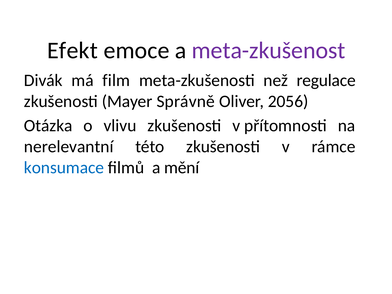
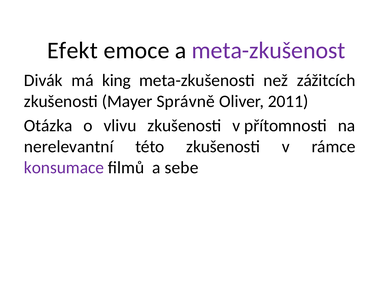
film: film -> king (116, 80)
regulace: regulace -> zážitcích (326, 80)
2056: 2056 -> 2011 (288, 101)
konsumace colour: blue -> purple (64, 168)
mění: mění -> sebe (182, 168)
